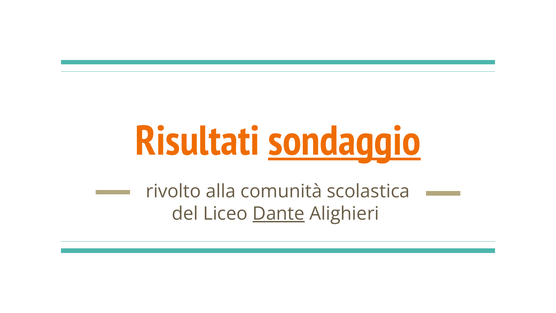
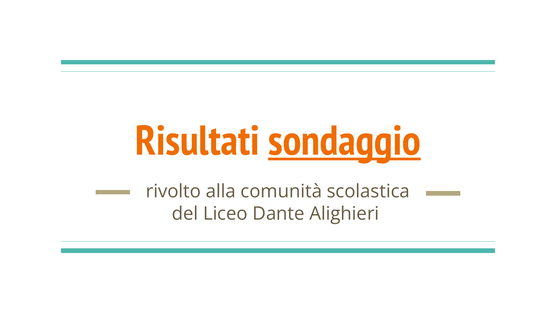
Dante underline: present -> none (279, 214)
